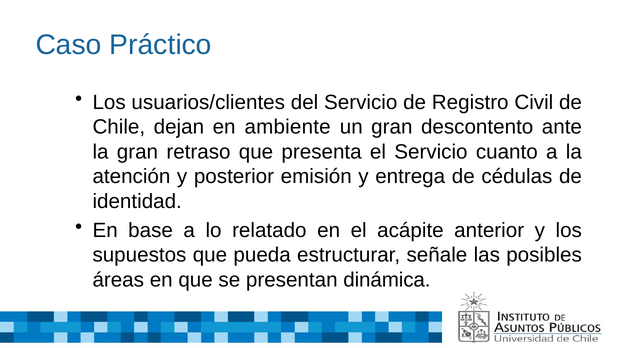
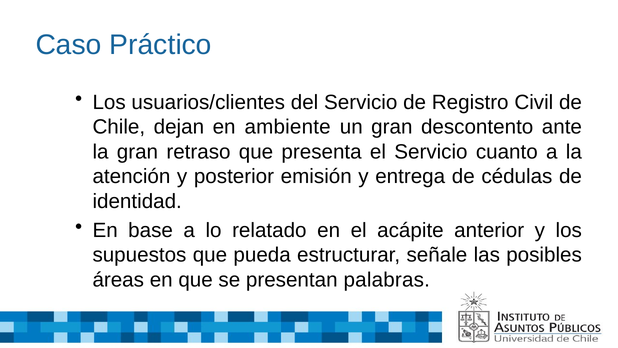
dinámica: dinámica -> palabras (387, 280)
